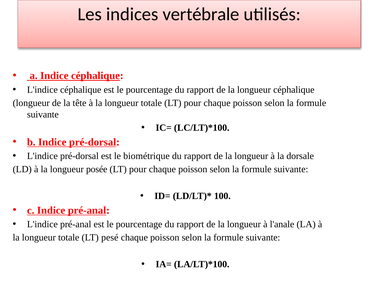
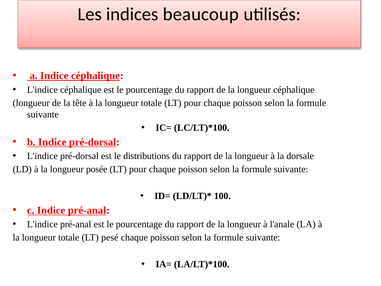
vertébrale: vertébrale -> beaucoup (201, 14)
biométrique: biométrique -> distributions (147, 156)
